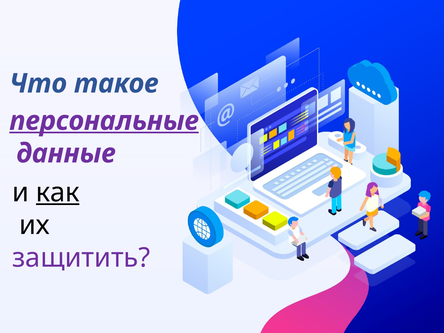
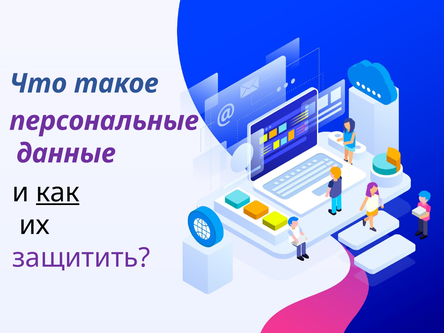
персональные underline: present -> none (104, 121)
